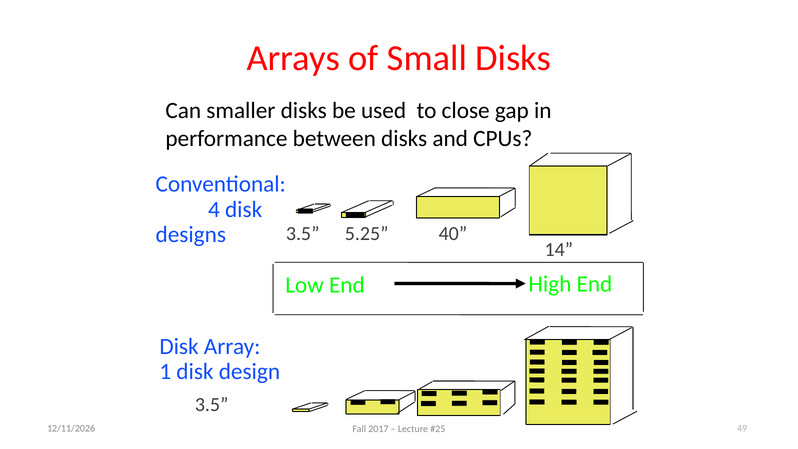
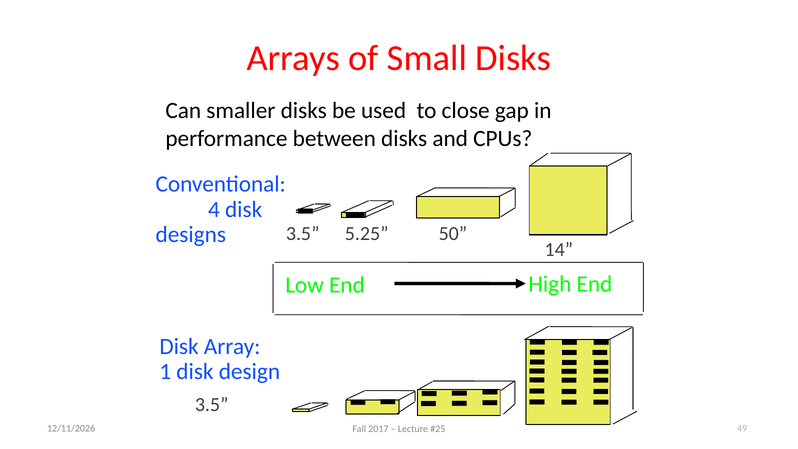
40: 40 -> 50 (453, 233)
